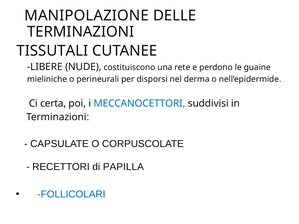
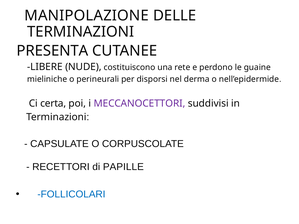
TISSUTALI: TISSUTALI -> PRESENTA (52, 51)
MECCANOCETTORI colour: blue -> purple (139, 103)
PAPILLA: PAPILLA -> PAPILLE (123, 167)
